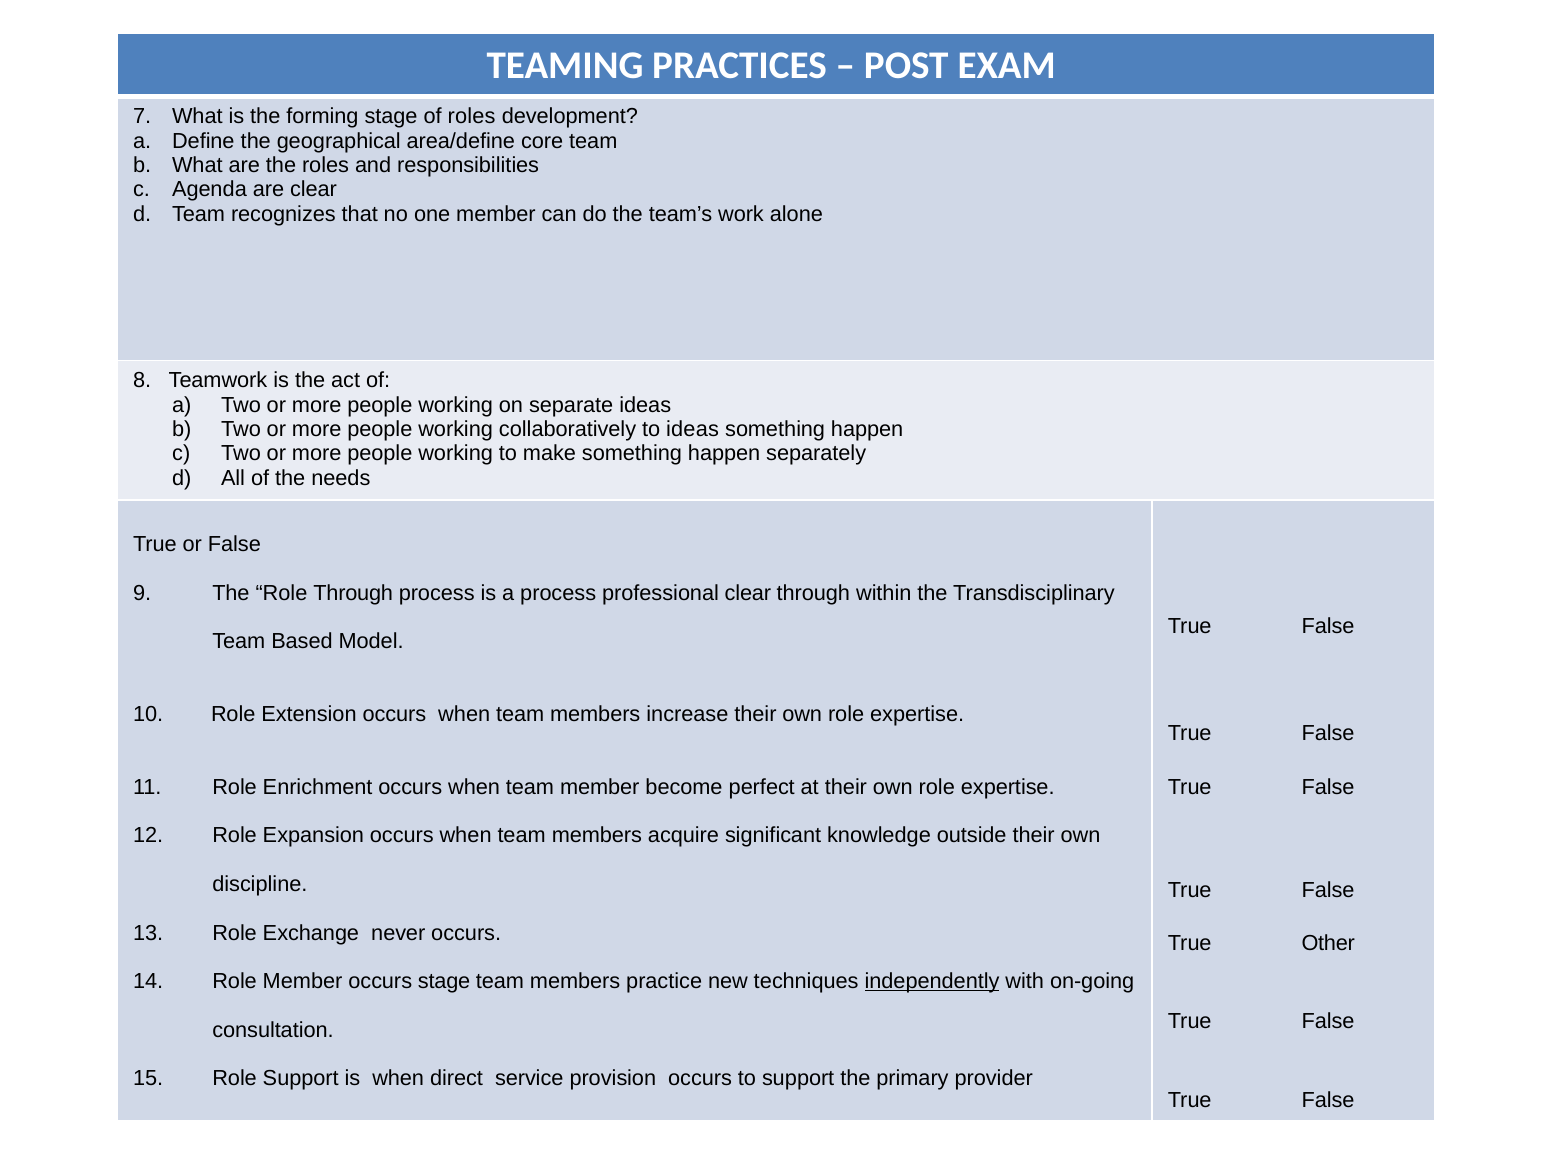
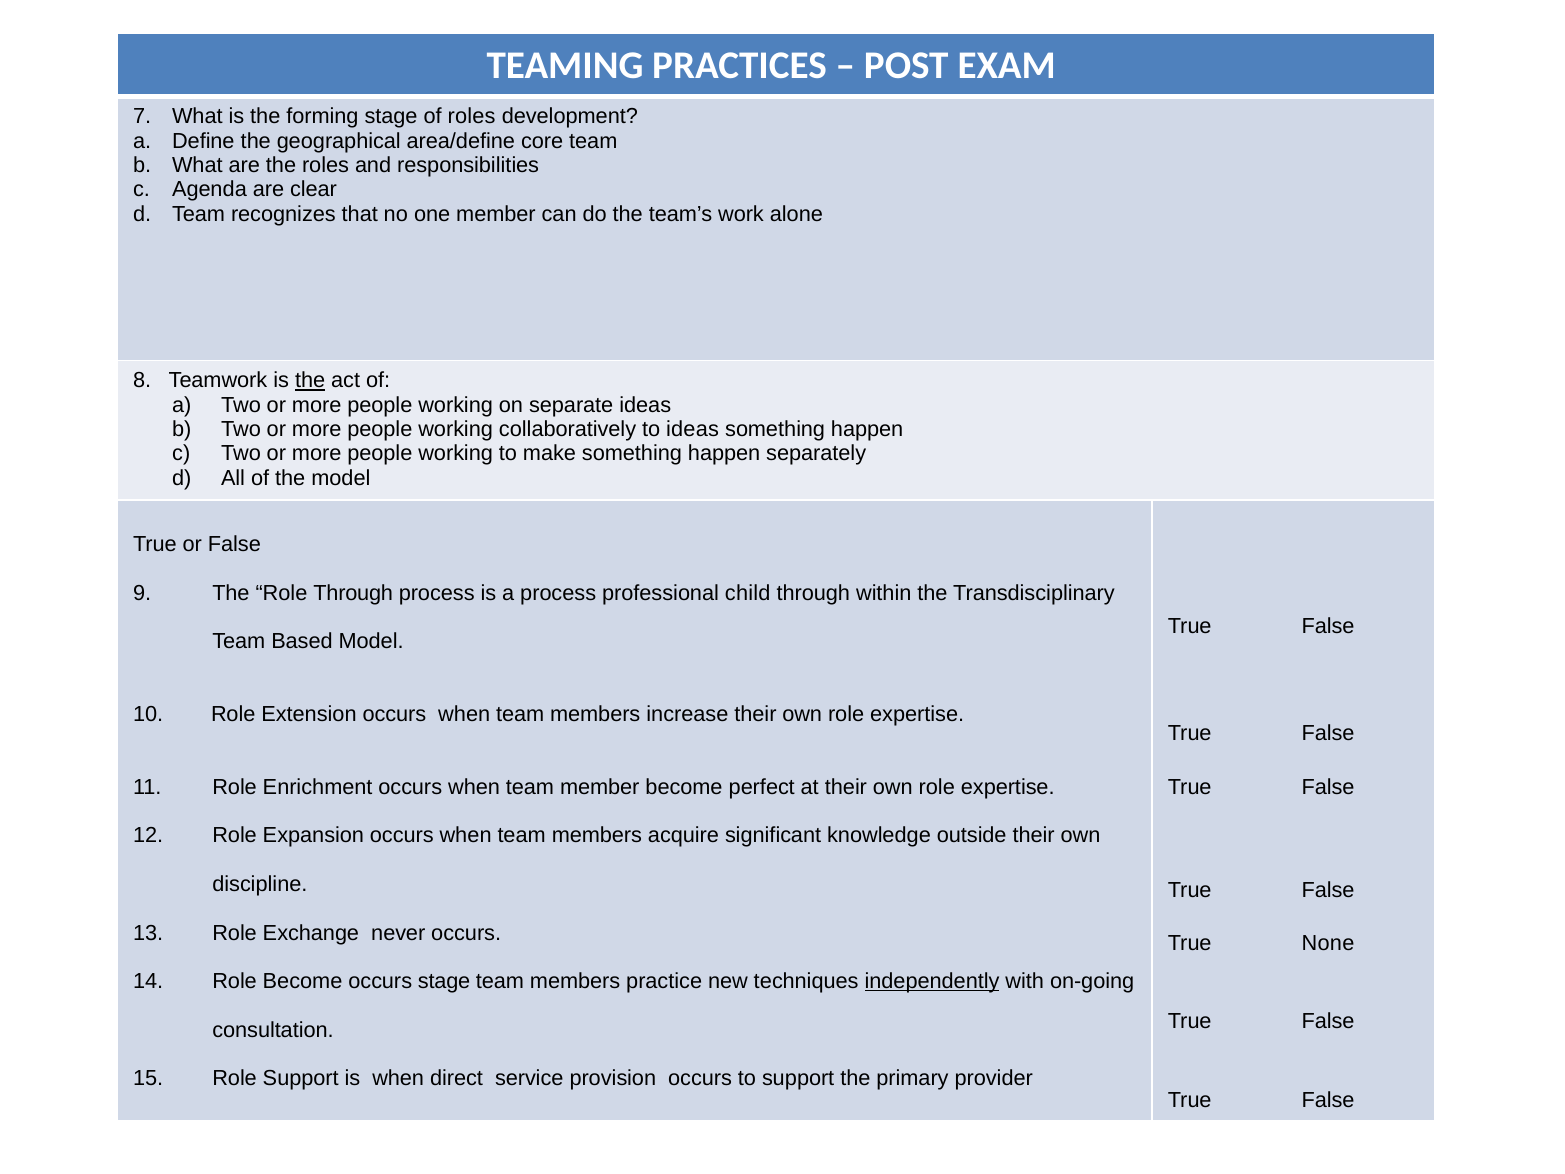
the underline: none -> present (310, 381)
the needs: needs -> model (341, 478)
professional clear: clear -> child (748, 593)
Other: Other -> None (1328, 943)
Role Member: Member -> Become (303, 981)
